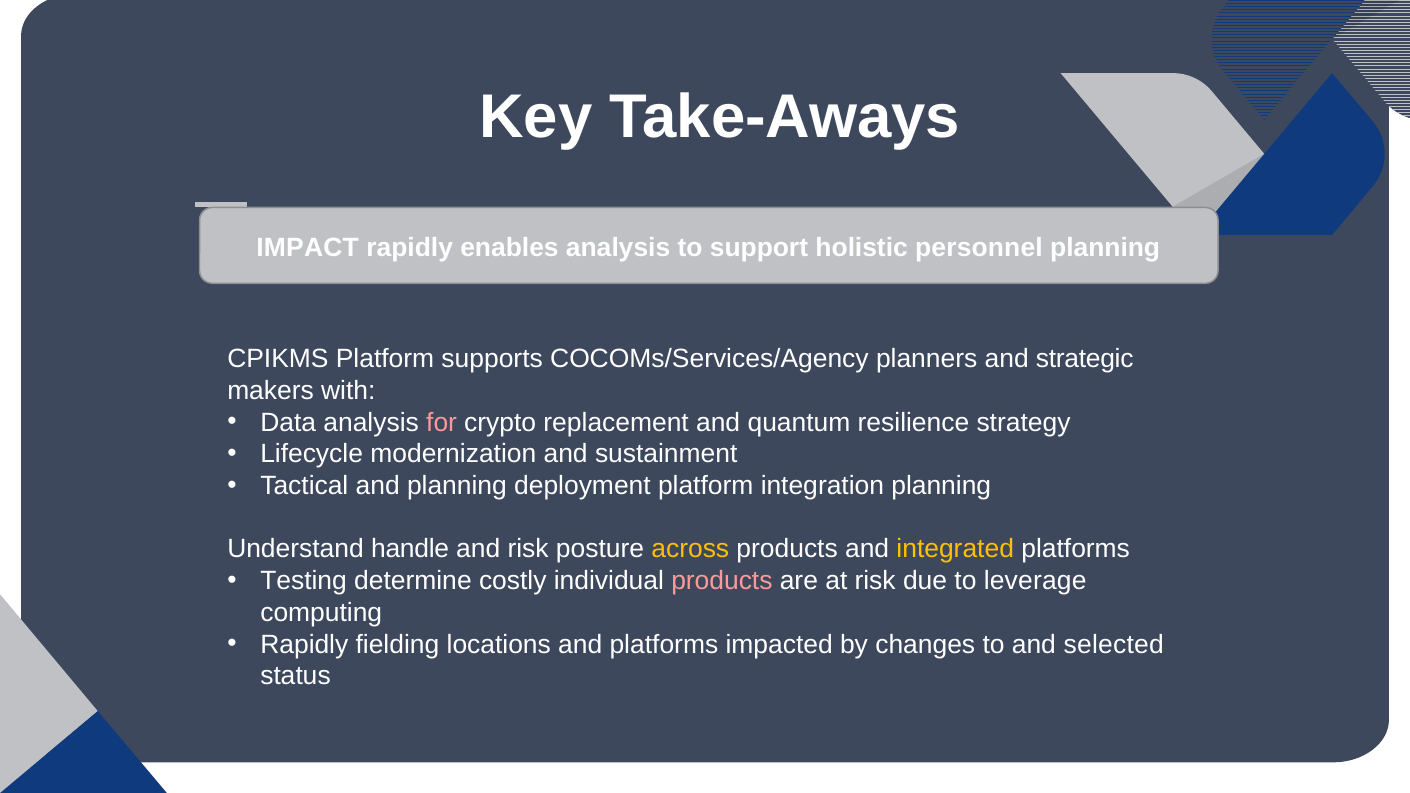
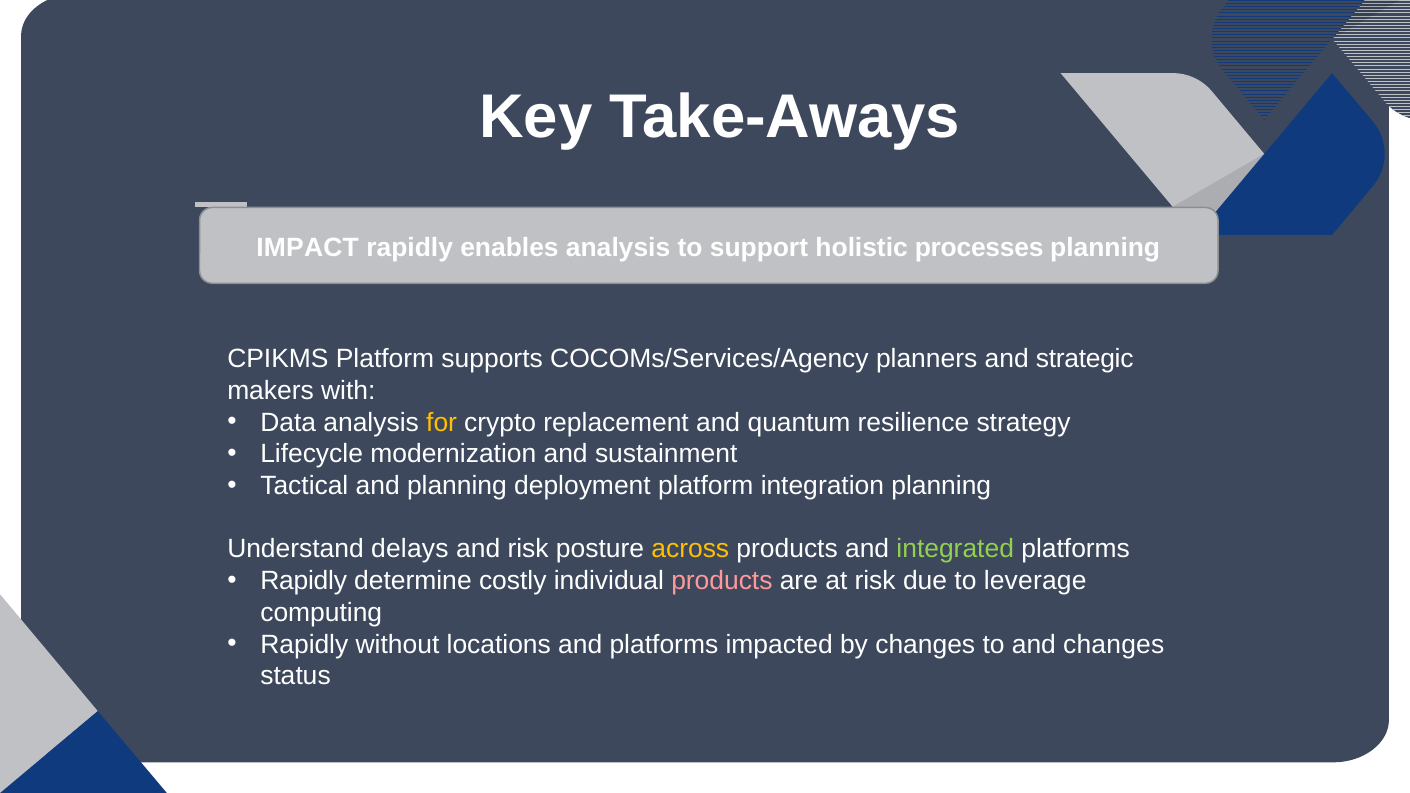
personnel: personnel -> processes (979, 248)
for colour: pink -> yellow (442, 422)
handle: handle -> delays (410, 549)
integrated colour: yellow -> light green (955, 549)
Testing: Testing -> Rapidly (304, 581)
fielding: fielding -> without (397, 645)
and selected: selected -> changes (1114, 645)
